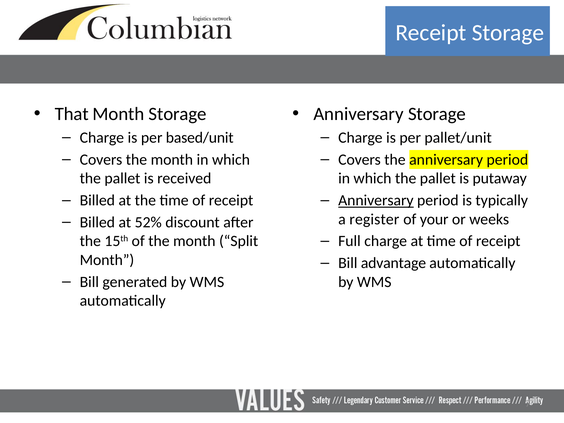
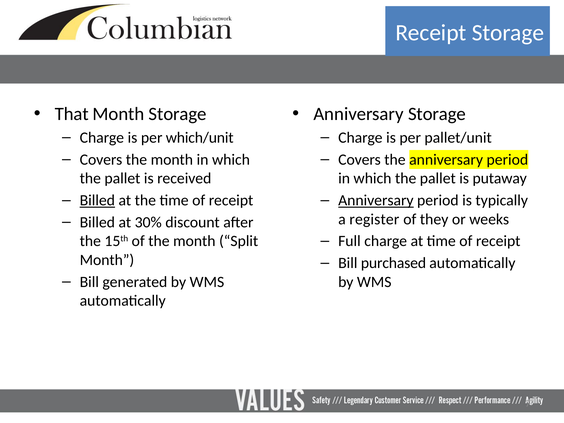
based/unit: based/unit -> which/unit (200, 138)
Billed underline: none -> present (97, 200)
your: your -> they (434, 219)
52%: 52% -> 30% (148, 222)
advantage: advantage -> purchased (393, 263)
